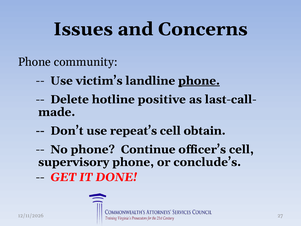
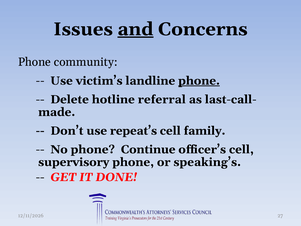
and underline: none -> present (135, 29)
positive: positive -> referral (162, 99)
obtain: obtain -> family (205, 131)
conclude’s: conclude’s -> speaking’s (207, 162)
